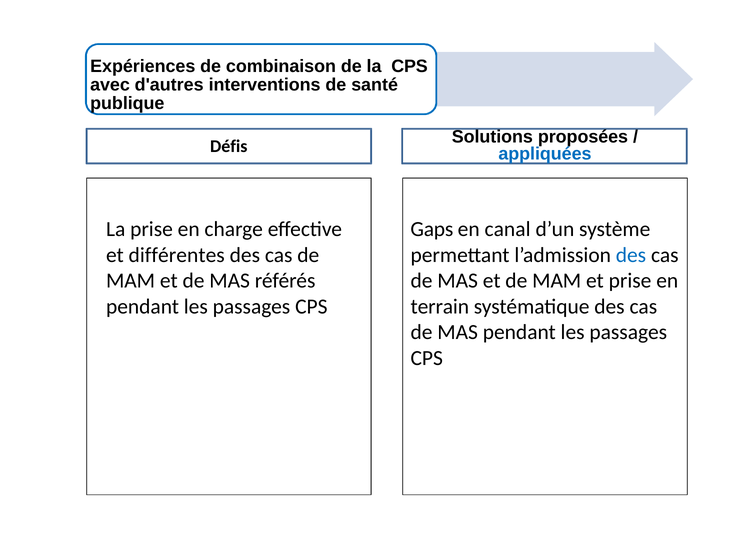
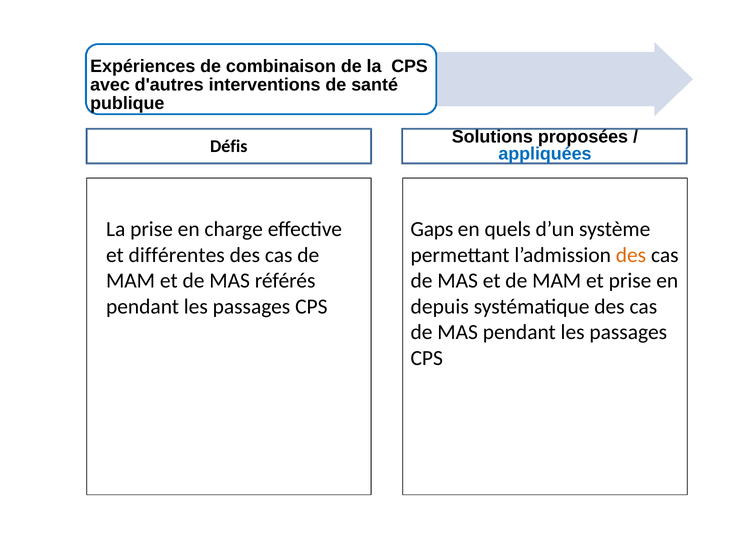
canal: canal -> quels (508, 229)
des colour: blue -> orange (631, 255)
terrain: terrain -> depuis (440, 306)
